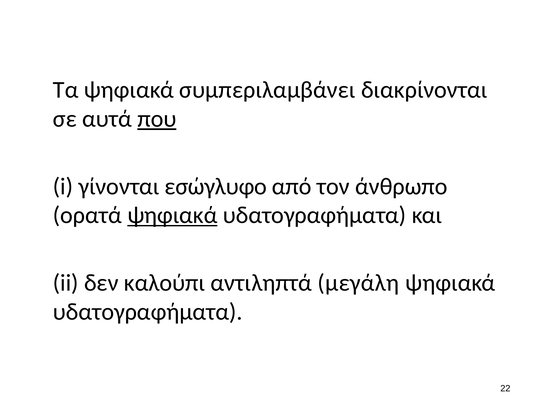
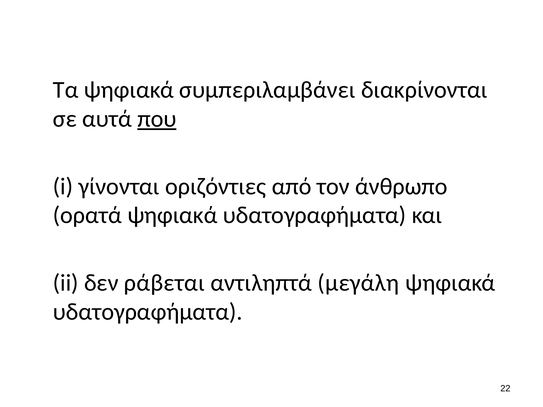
εσώγλυφο: εσώγλυφο -> οριζόντιες (216, 187)
ψηφιακά underline: present -> none (172, 215)
καλούπι: καλούπι -> ράβεται (164, 283)
